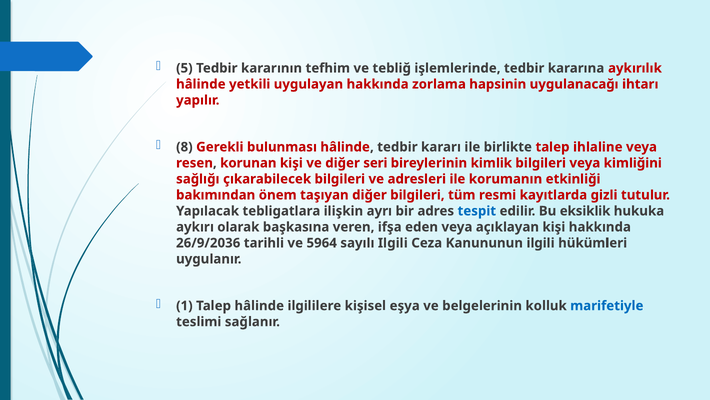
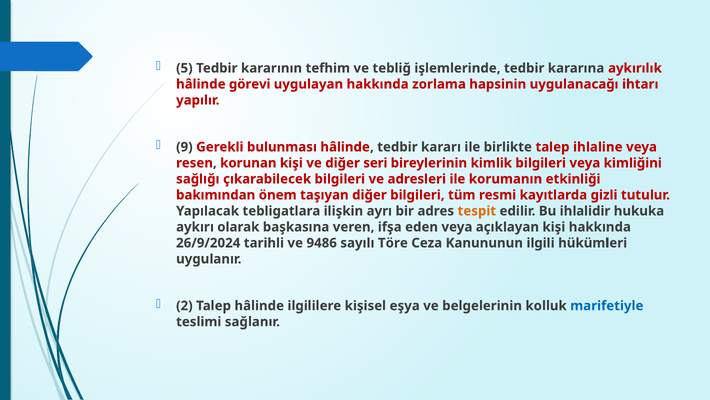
yetkili: yetkili -> görevi (250, 84)
8: 8 -> 9 (184, 147)
tespit colour: blue -> orange (477, 211)
eksiklik: eksiklik -> ihlalidir (585, 211)
26/9/2036: 26/9/2036 -> 26/9/2024 (208, 243)
5964: 5964 -> 9486 (322, 243)
sayılı Ilgili: Ilgili -> Töre (393, 243)
1: 1 -> 2 (184, 305)
